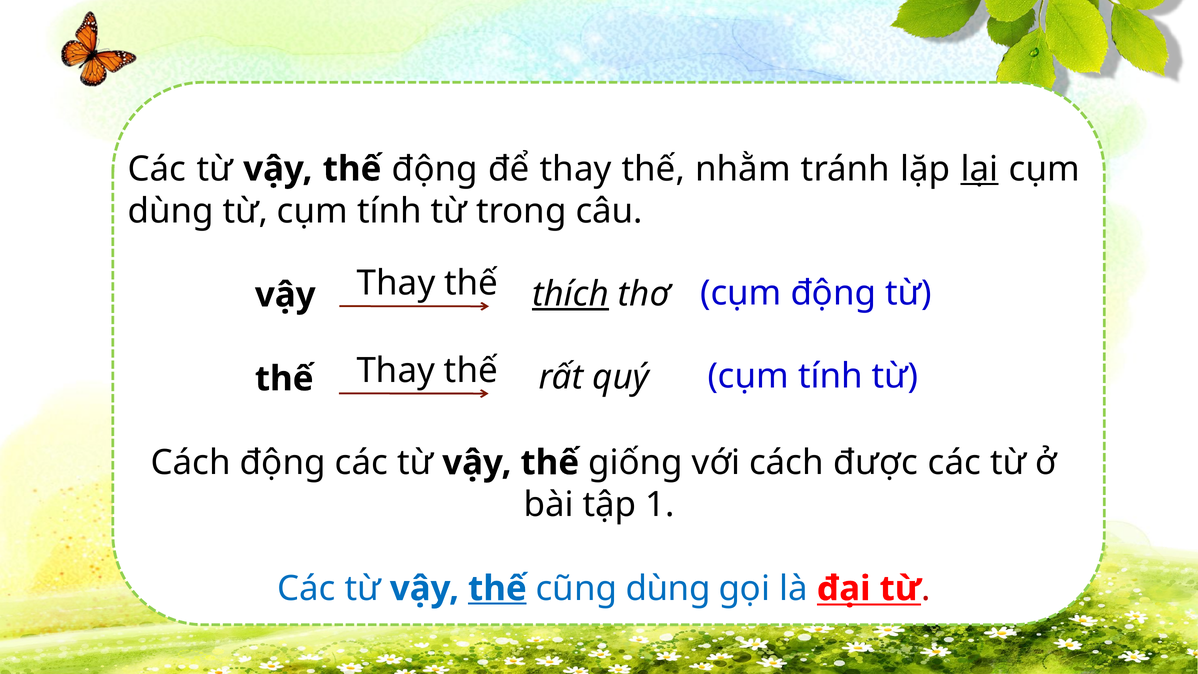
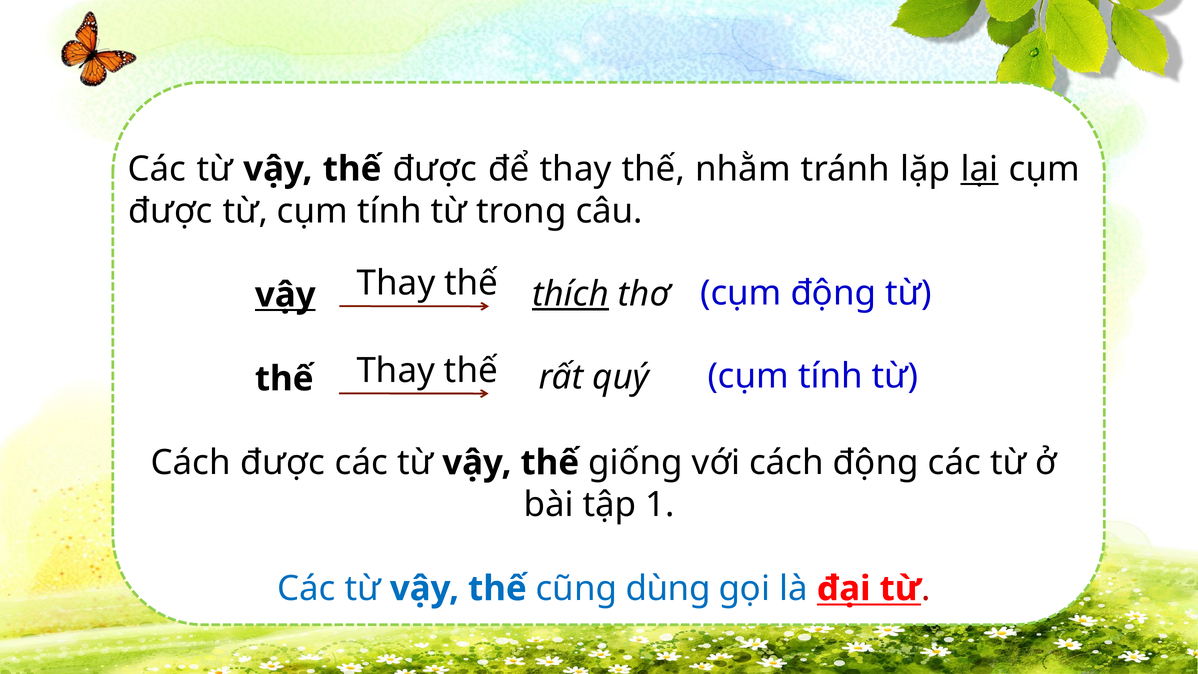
thế động: động -> được (435, 169)
dùng: dùng -> được (171, 211)
vậy underline: none -> present (285, 295)
Cách động: động -> được (283, 463)
cách được: được -> động (876, 463)
thế underline: present -> none (497, 589)
